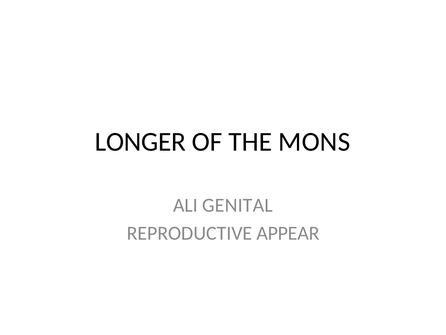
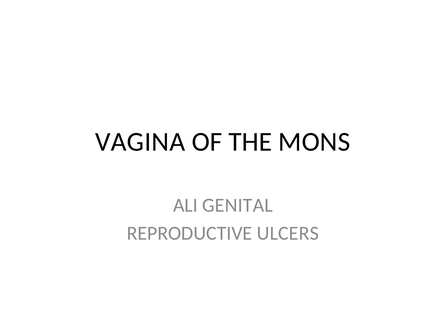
LONGER: LONGER -> VAGINA (140, 142)
APPEAR: APPEAR -> ULCERS (288, 233)
